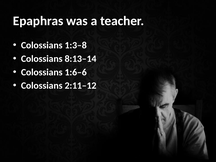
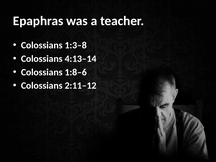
8:13–14: 8:13–14 -> 4:13–14 (81, 59)
1:6–6: 1:6–6 -> 1:8–6 (76, 72)
